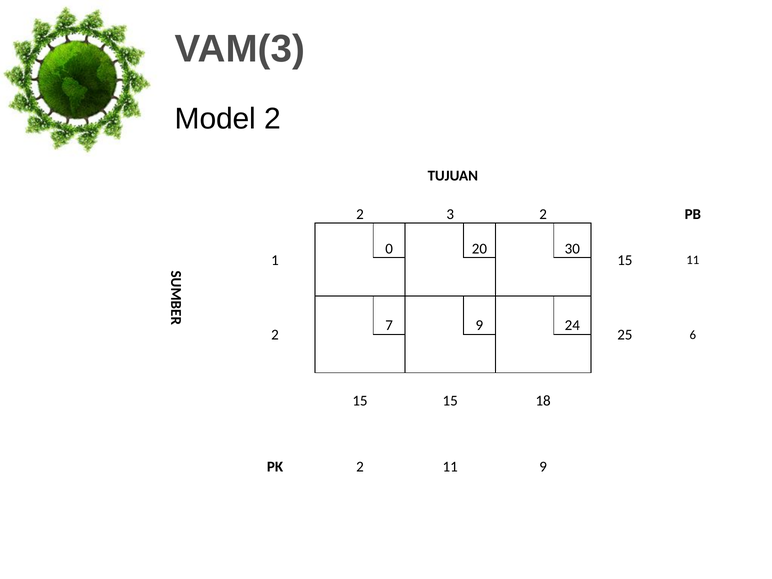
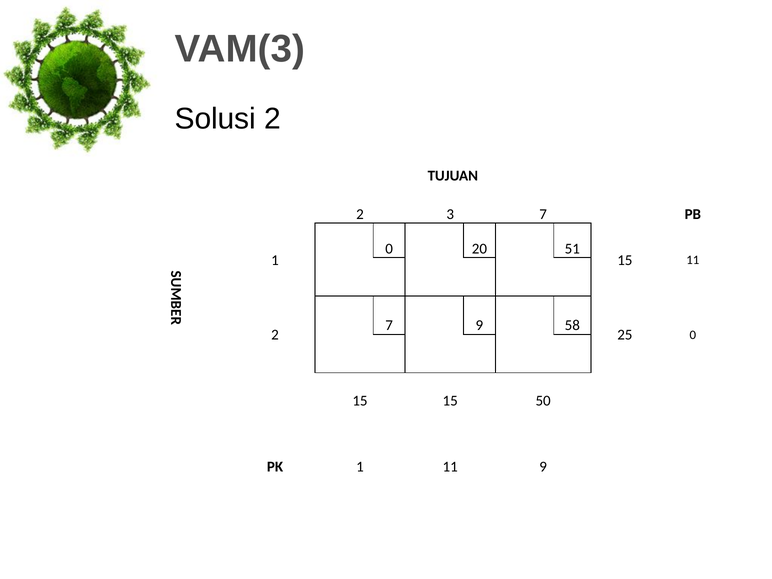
Model: Model -> Solusi (215, 119)
3 2: 2 -> 7 (543, 214)
30: 30 -> 51 (572, 249)
24: 24 -> 58 (572, 325)
25 6: 6 -> 0 (693, 335)
18: 18 -> 50 (543, 401)
PK 2: 2 -> 1 (360, 467)
